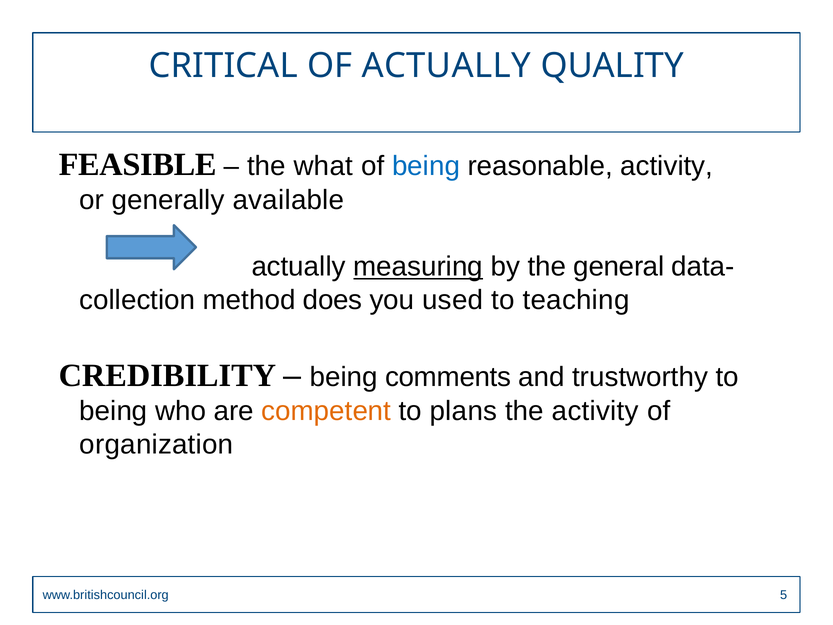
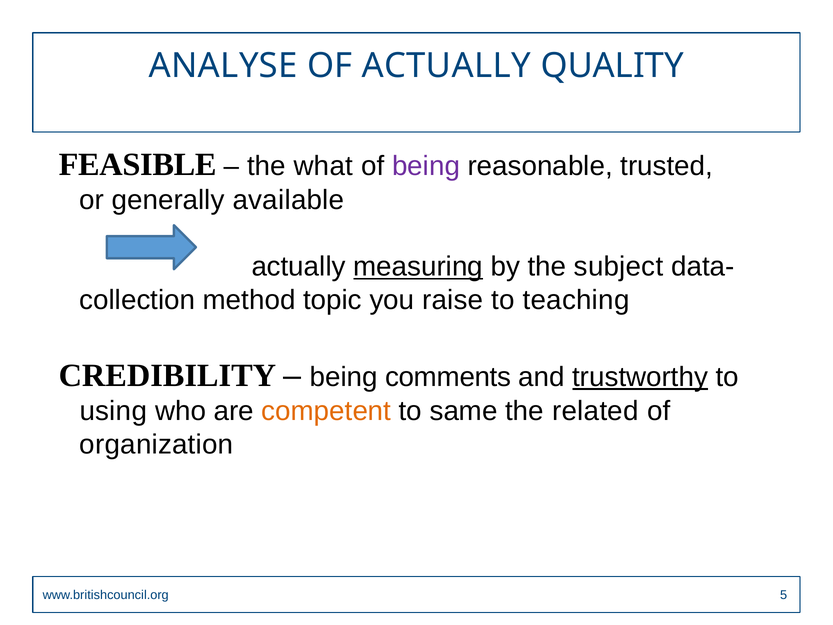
CRITICAL: CRITICAL -> ANALYSE (223, 66)
being colour: blue -> purple (426, 166)
reasonable activity: activity -> trusted (667, 166)
general: general -> subject (619, 267)
does: does -> topic (332, 300)
used: used -> raise (453, 300)
trustworthy underline: none -> present (640, 377)
being: being -> using (113, 411)
plans: plans -> same (464, 411)
the activity: activity -> related (595, 411)
